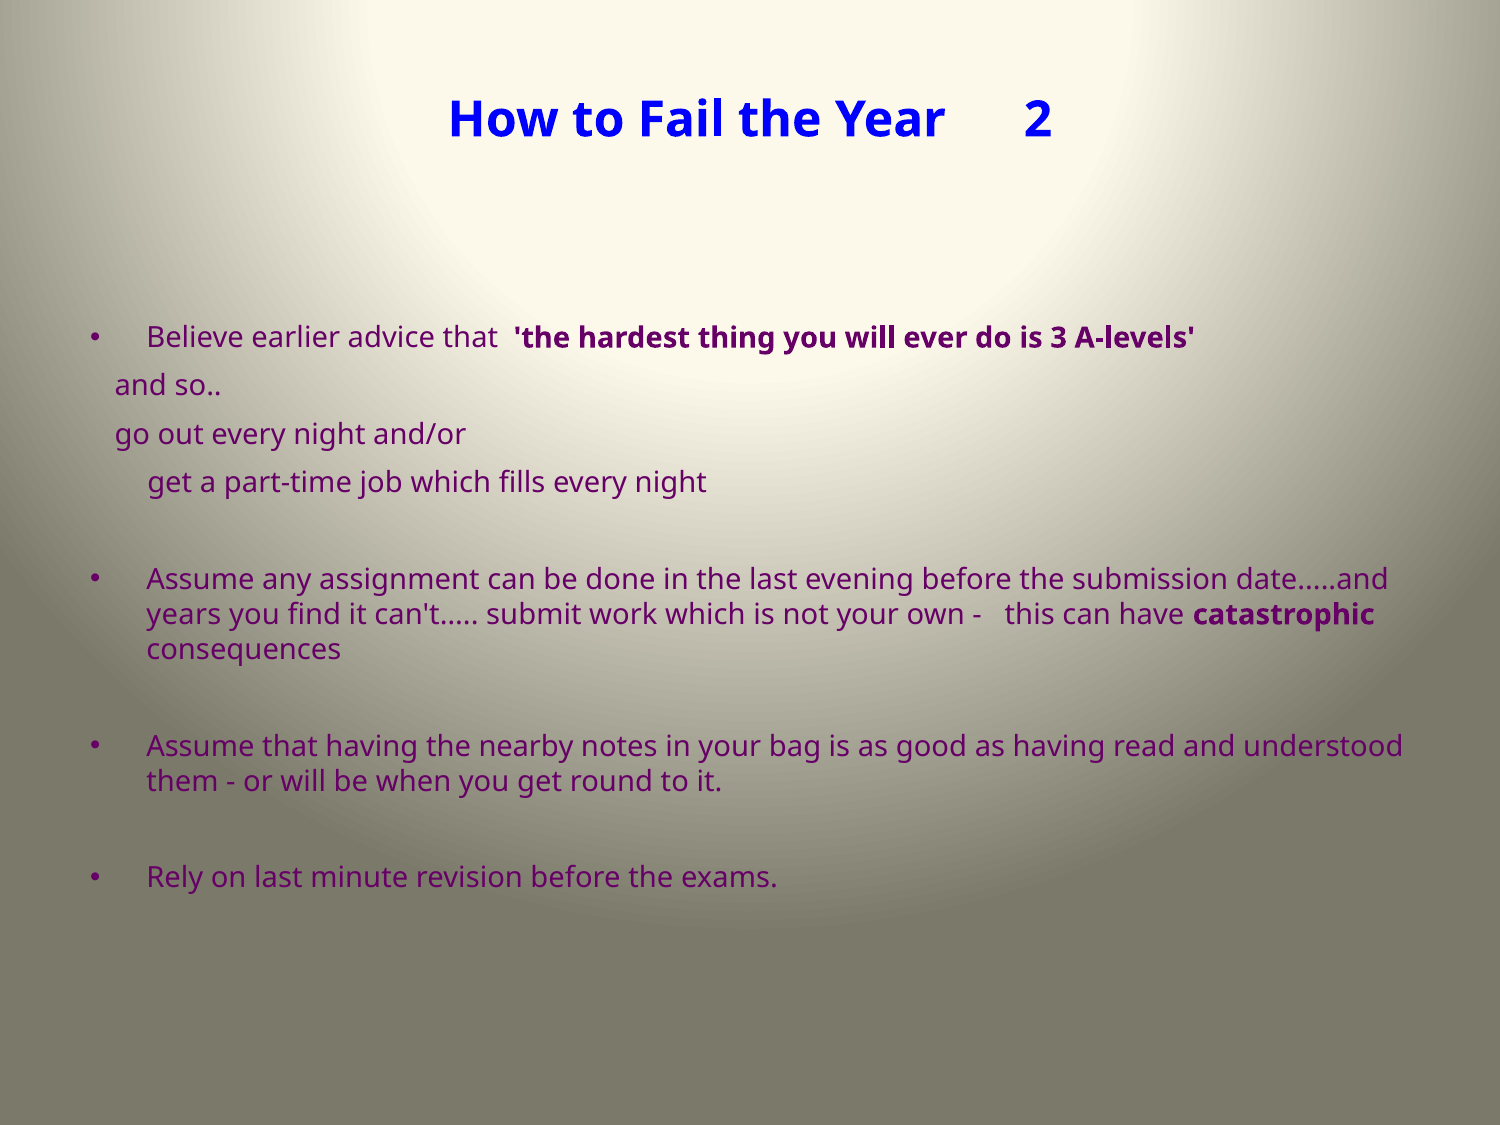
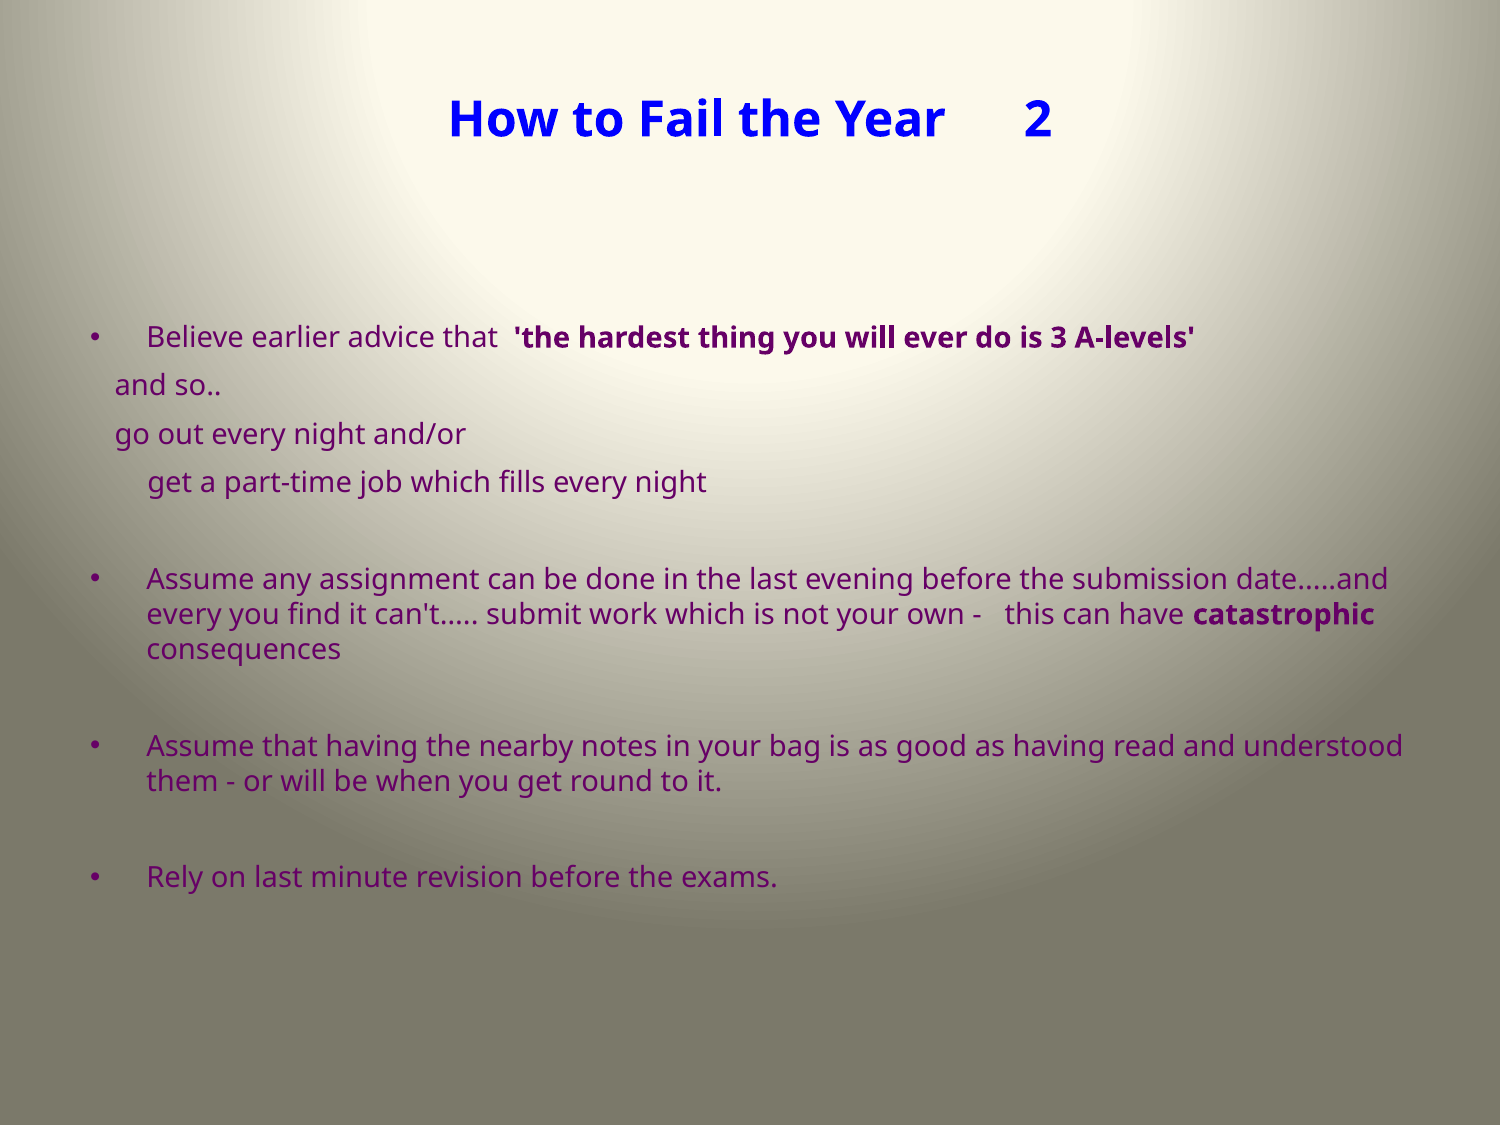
years: years -> every (184, 615)
